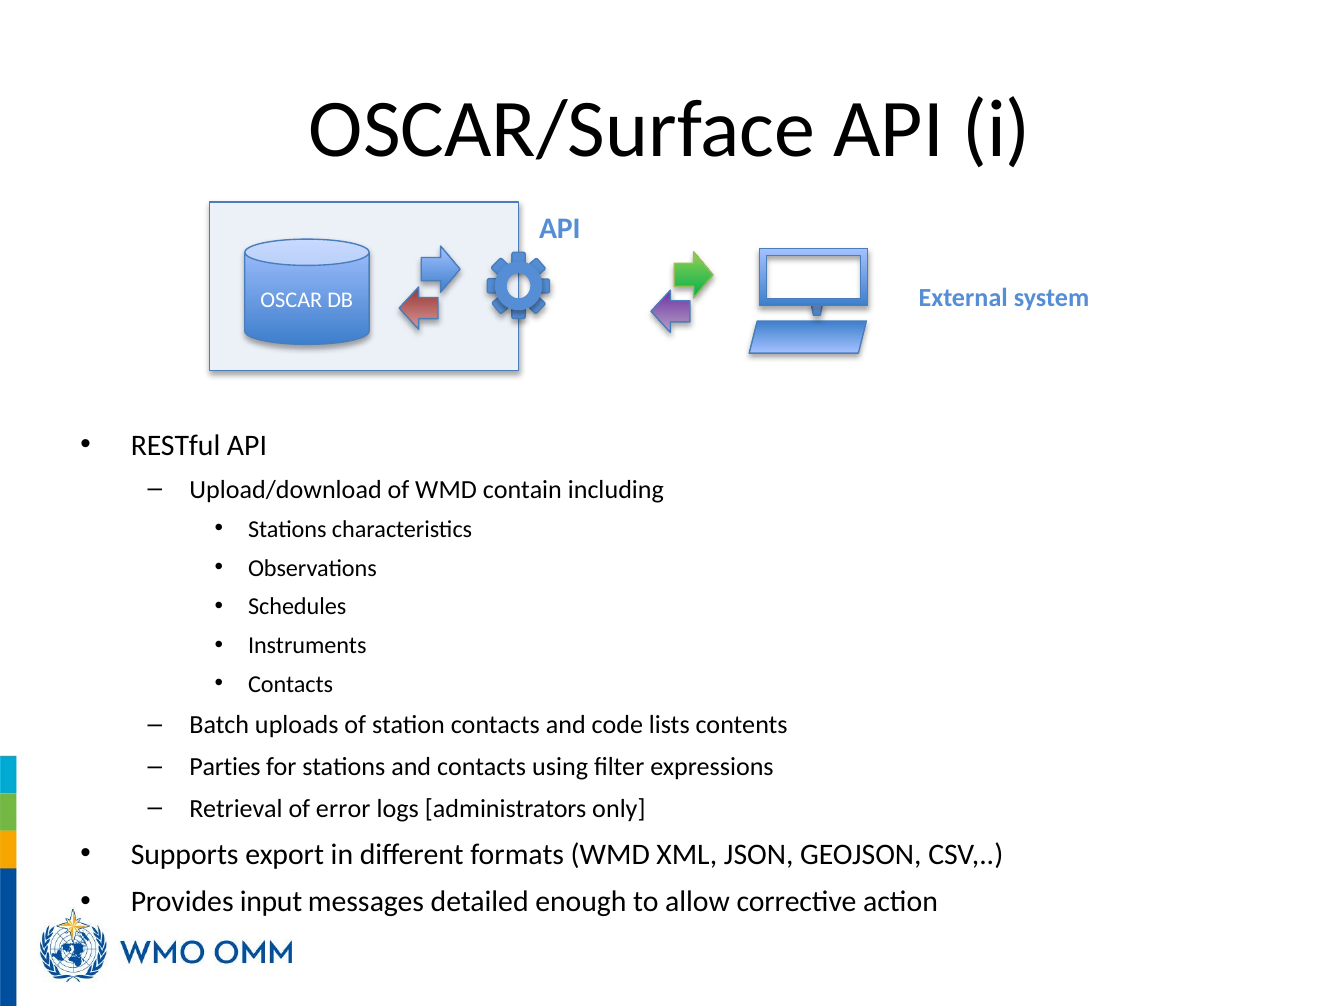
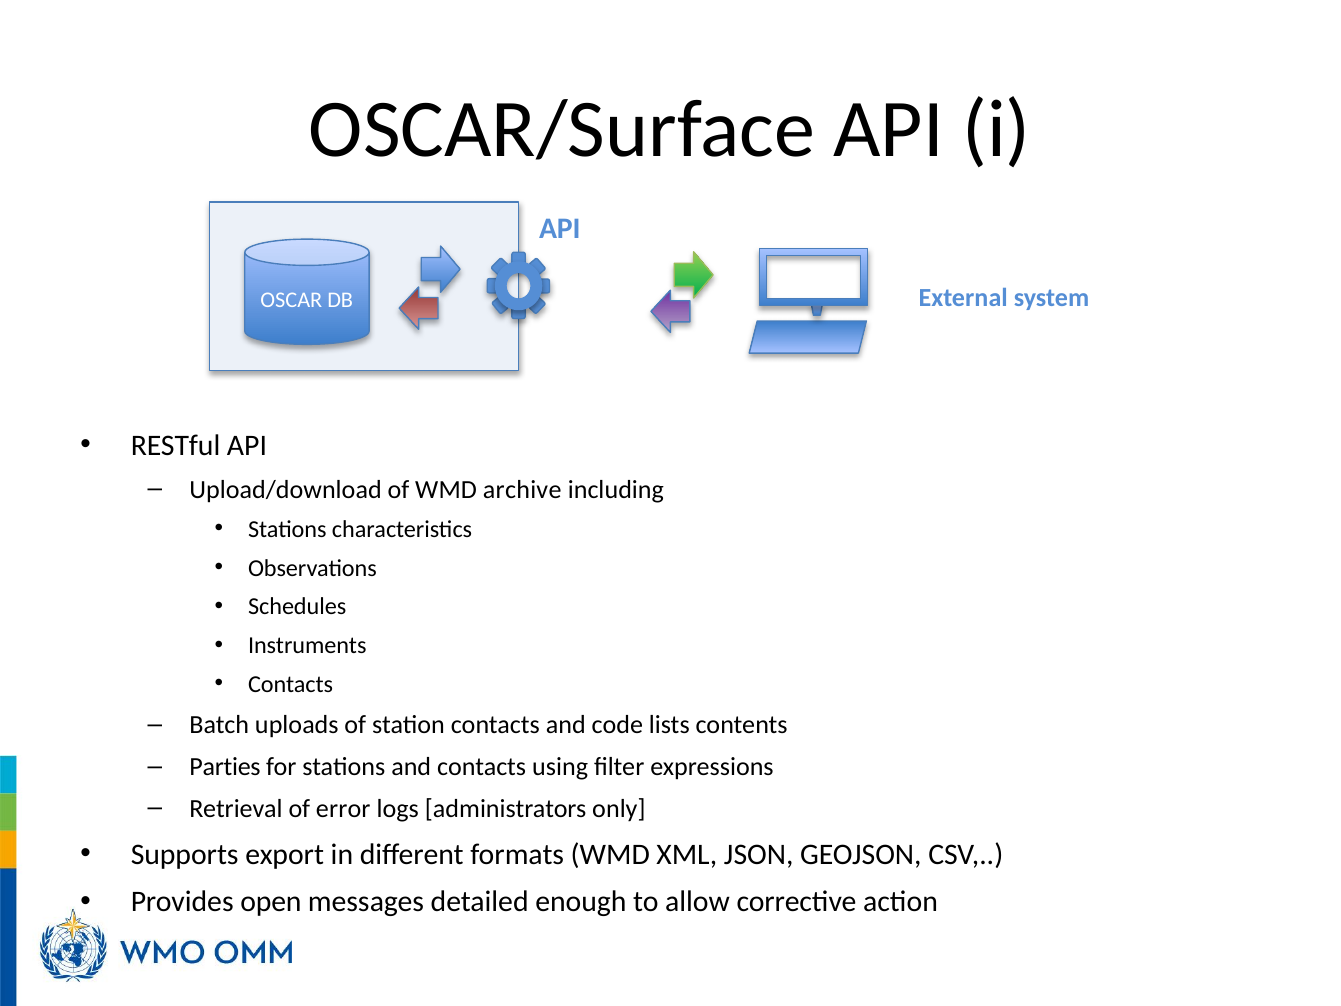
contain: contain -> archive (522, 489)
input: input -> open (271, 902)
